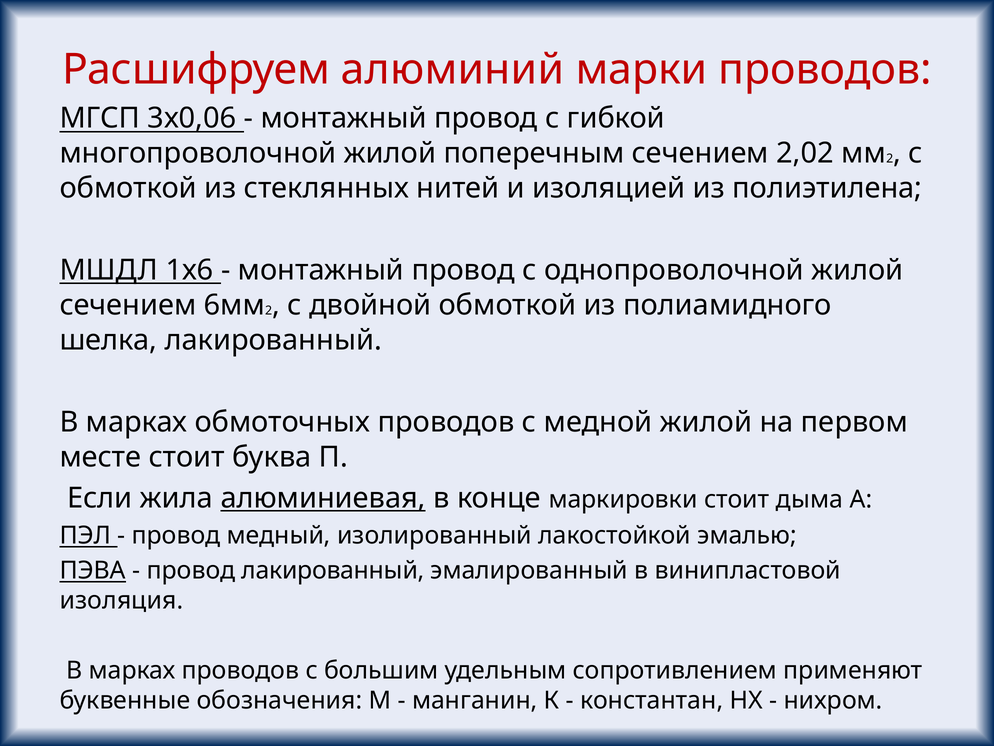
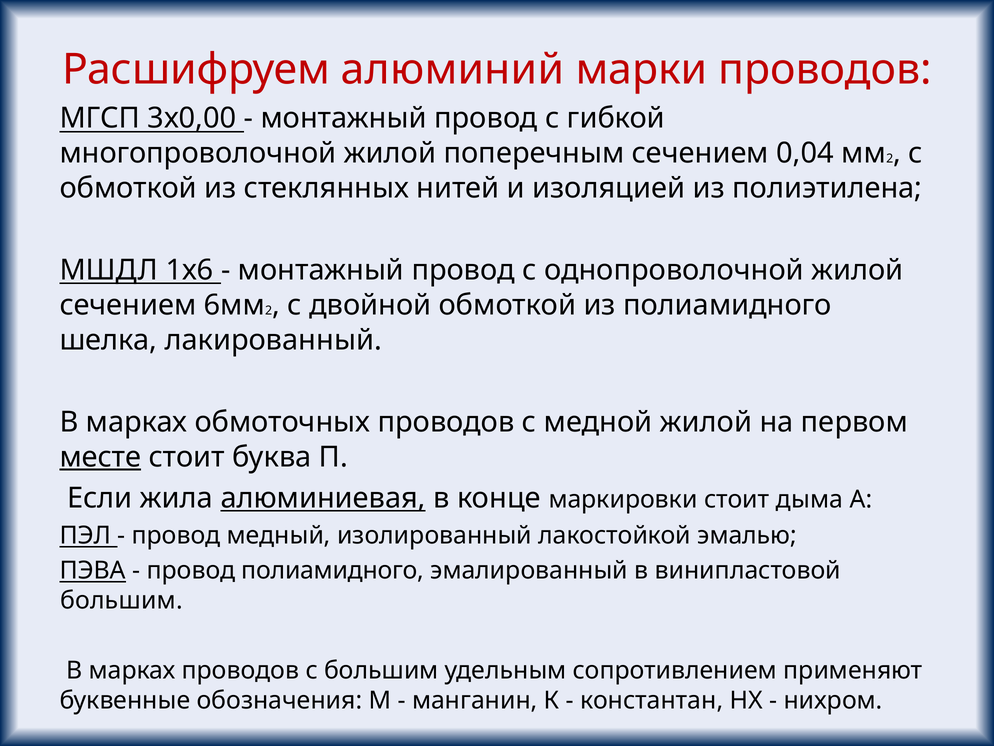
3х0,06: 3х0,06 -> 3х0,00 (192, 118)
2,02: 2,02 -> 0,04 (805, 153)
месте underline: none -> present (100, 457)
провод лакированный: лакированный -> полиамидного (333, 570)
изоляция: изоляция -> большим (121, 600)
